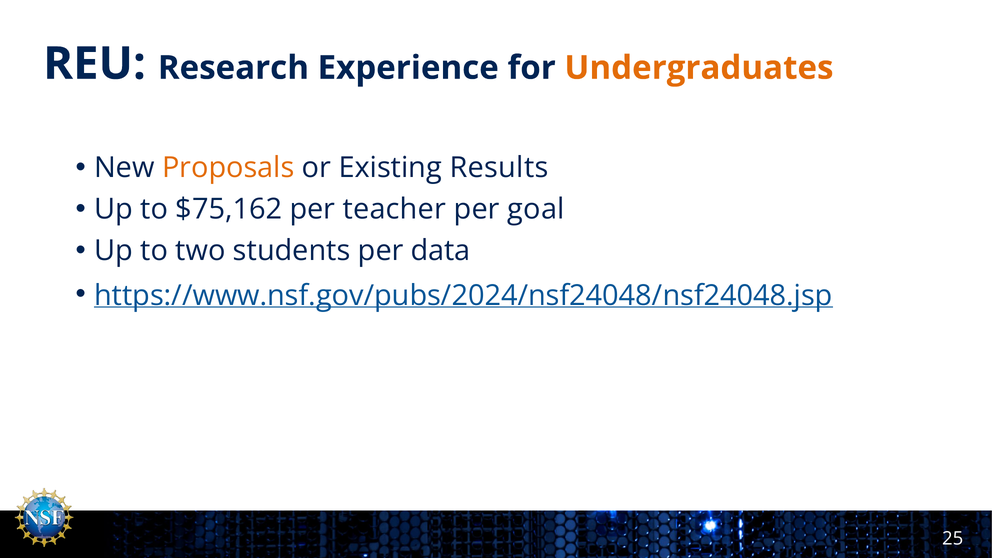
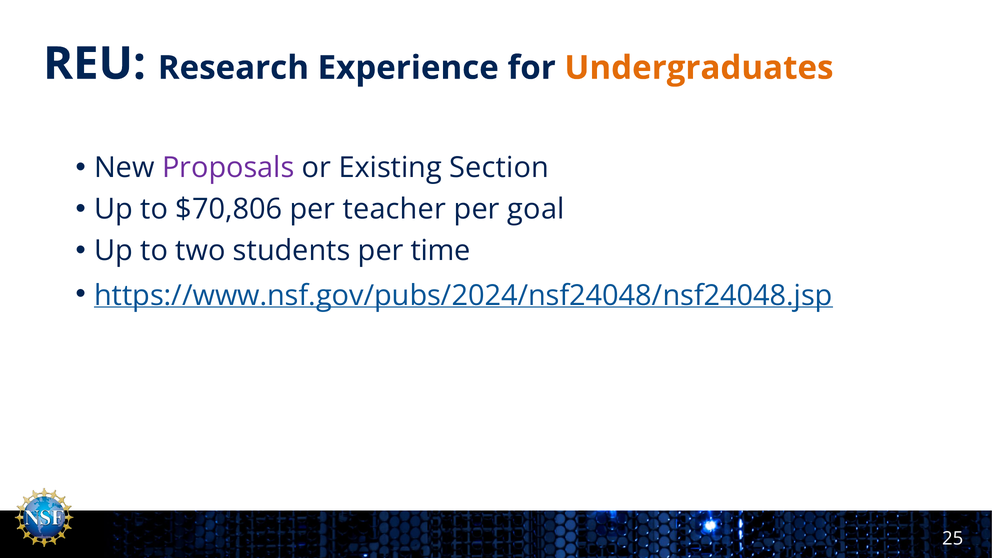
Proposals colour: orange -> purple (228, 168)
Results: Results -> Section (499, 168)
$75,162: $75,162 -> $70,806 (229, 209)
data: data -> time (440, 251)
